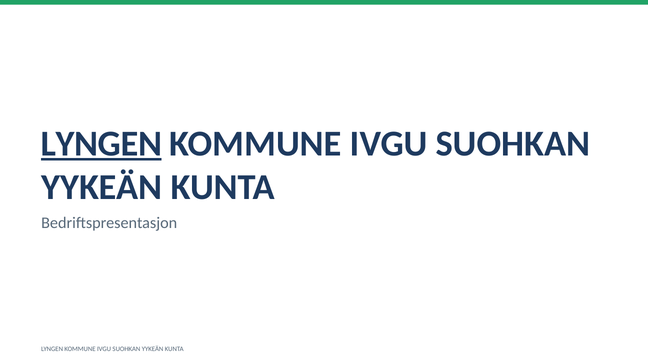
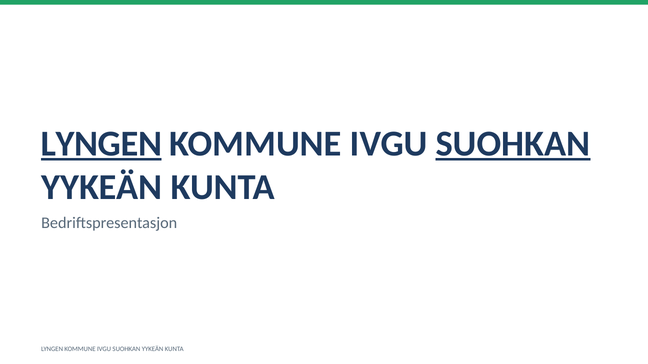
SUOHKAN underline: none -> present (513, 144)
